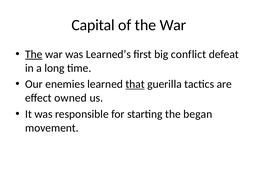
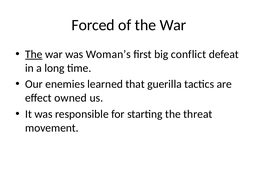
Capital: Capital -> Forced (93, 25)
Learned’s: Learned’s -> Woman’s (108, 54)
that underline: present -> none (135, 84)
began: began -> threat (198, 114)
